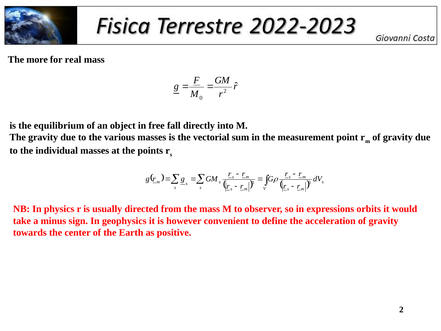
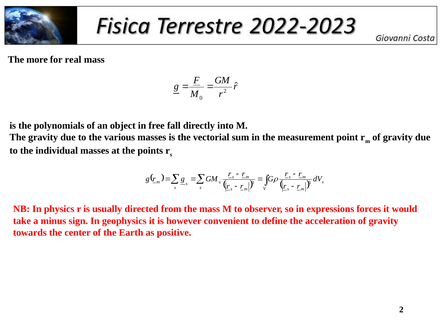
equilibrium: equilibrium -> polynomials (59, 125)
orbits: orbits -> forces (369, 209)
